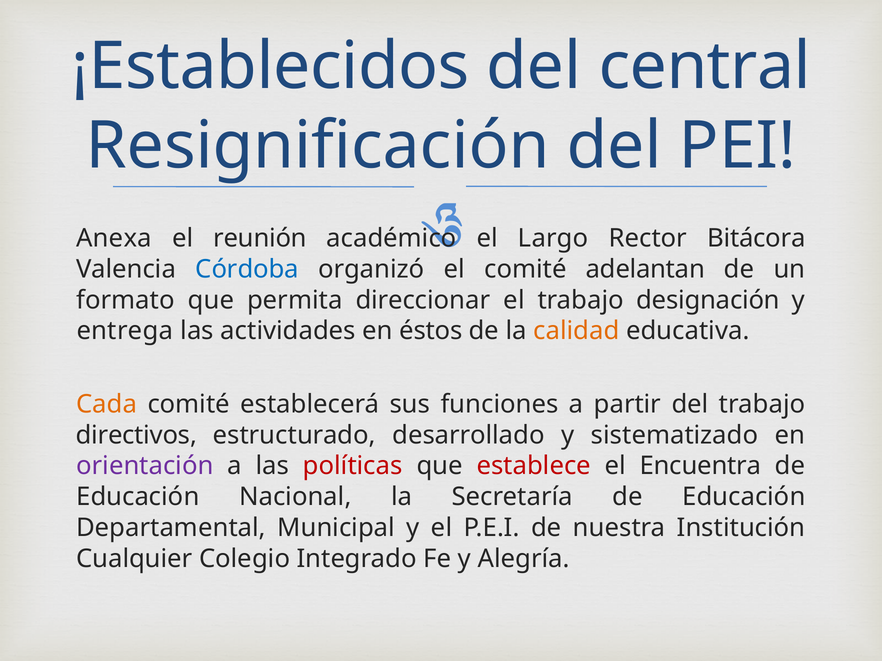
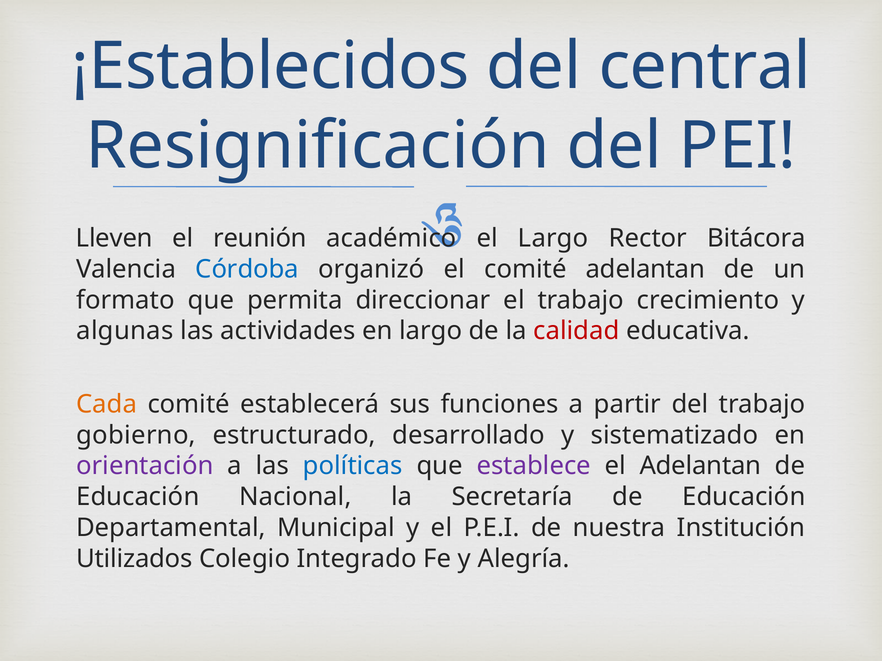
Anexa: Anexa -> Lleven (114, 239)
designación: designación -> crecimiento (708, 300)
entrega: entrega -> algunas (125, 331)
en éstos: éstos -> largo (431, 331)
calidad colour: orange -> red (576, 331)
directivos: directivos -> gobierno (136, 435)
políticas colour: red -> blue (353, 466)
establece colour: red -> purple (534, 466)
el Encuentra: Encuentra -> Adelantan (700, 466)
Cualquier: Cualquier -> Utilizados (134, 559)
